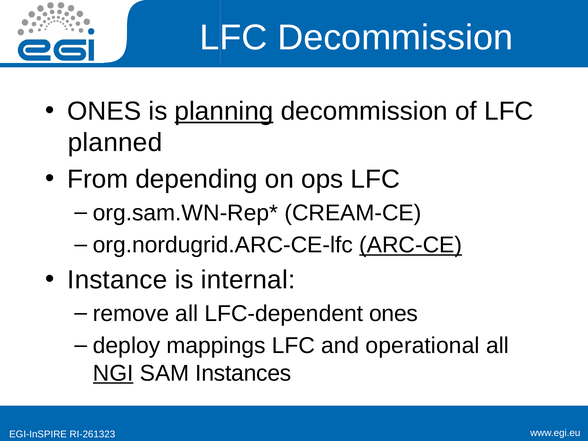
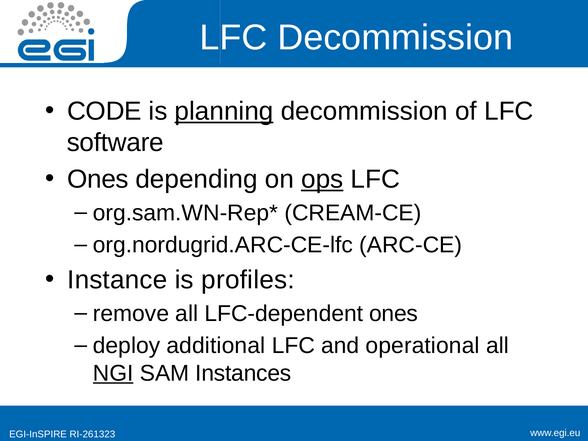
ONES: ONES -> CODE (104, 111)
planned: planned -> software (115, 143)
From: From -> Ones (98, 179)
ops underline: none -> present (322, 179)
ARC-CE underline: present -> none (411, 245)
internal: internal -> profiles (248, 280)
mappings: mappings -> additional (216, 346)
